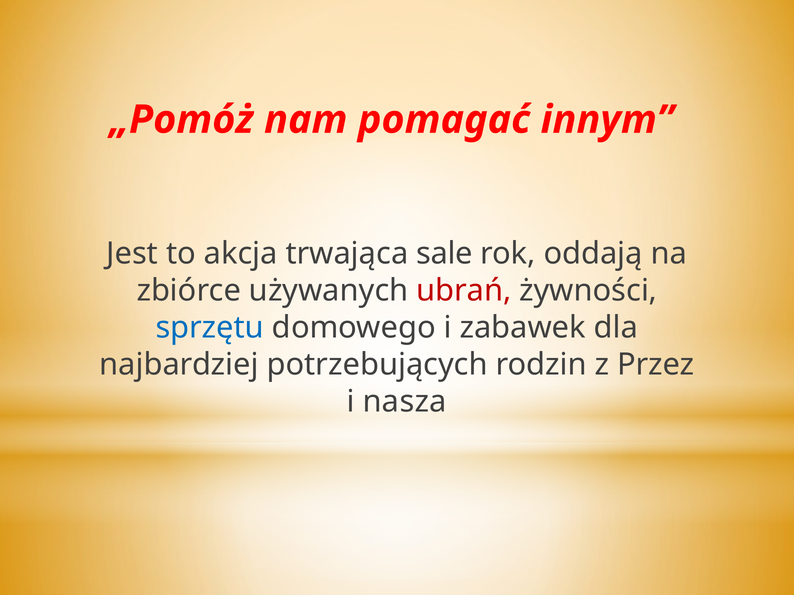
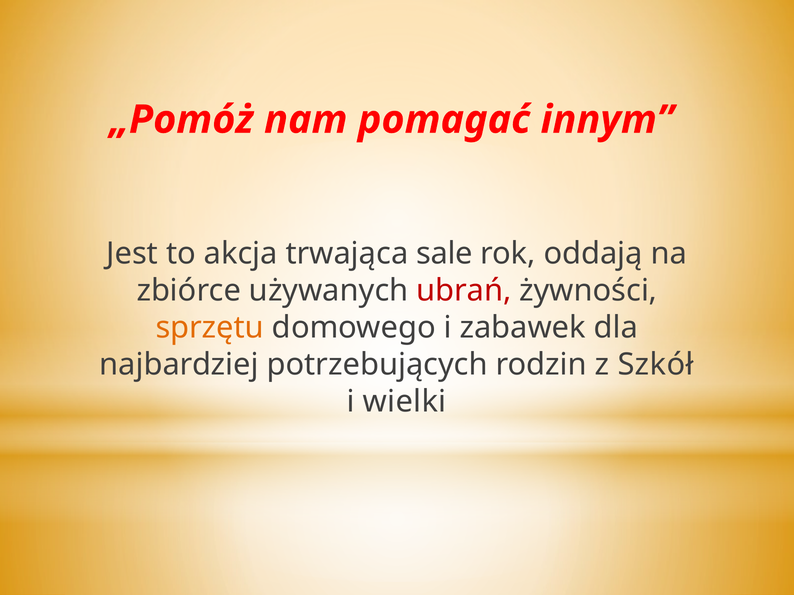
sprzętu colour: blue -> orange (210, 328)
Przez: Przez -> Szkół (656, 365)
nasza: nasza -> wielki (405, 402)
